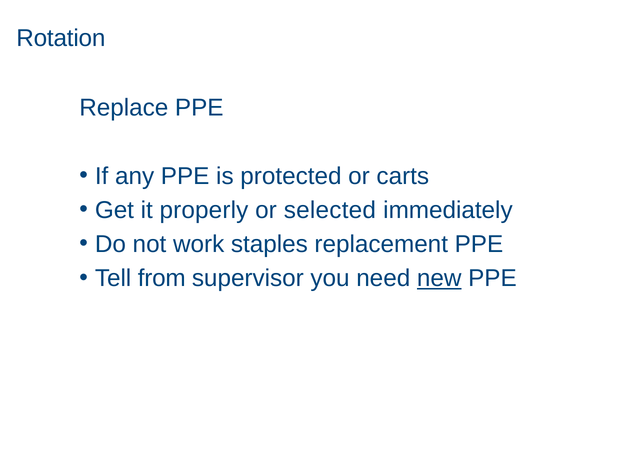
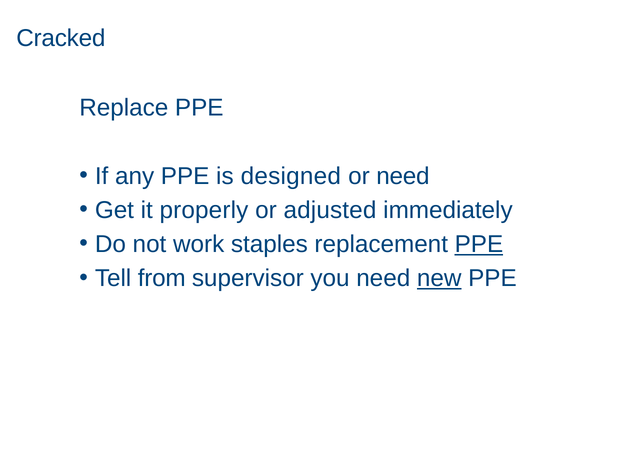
Rotation: Rotation -> Cracked (61, 38)
protected: protected -> designed (291, 176)
or carts: carts -> need (403, 176)
selected: selected -> adjusted (330, 210)
PPE underline: none -> present (479, 244)
